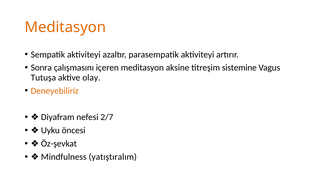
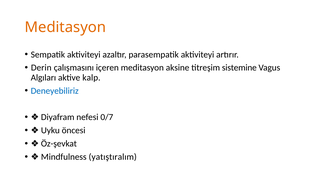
Sonra: Sonra -> Derin (41, 68)
Tutuşa: Tutuşa -> Algıları (43, 78)
olay: olay -> kalp (91, 78)
Deneyebiliriz colour: orange -> blue (55, 91)
2/7: 2/7 -> 0/7 (107, 117)
